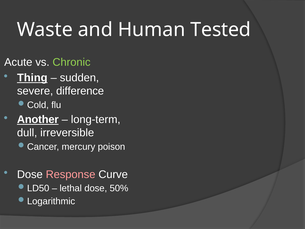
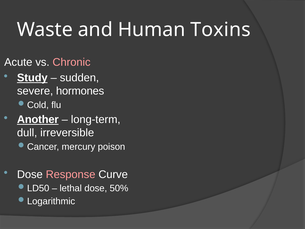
Tested: Tested -> Toxins (221, 30)
Chronic colour: light green -> pink (72, 62)
Thing: Thing -> Study (32, 78)
difference: difference -> hormones (80, 91)
